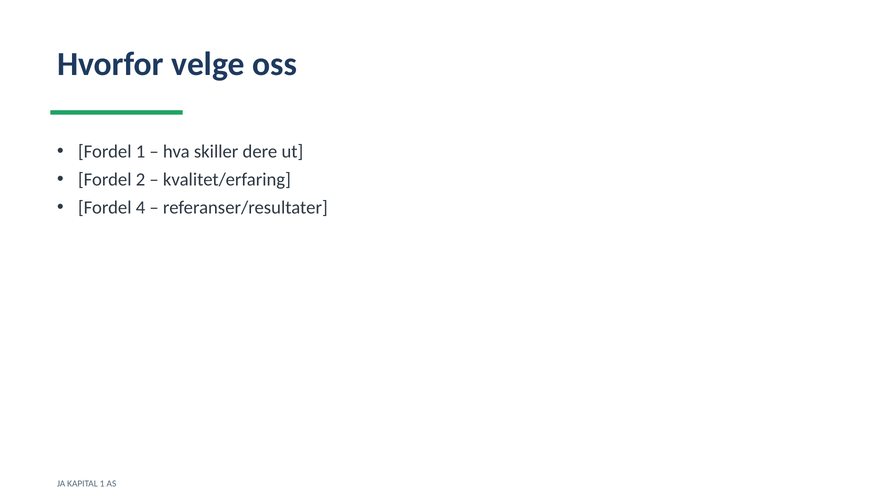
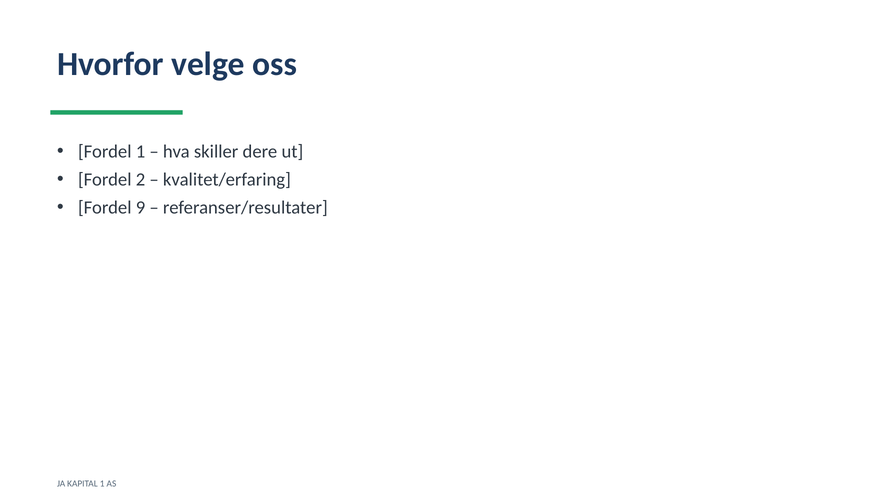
4: 4 -> 9 (141, 208)
